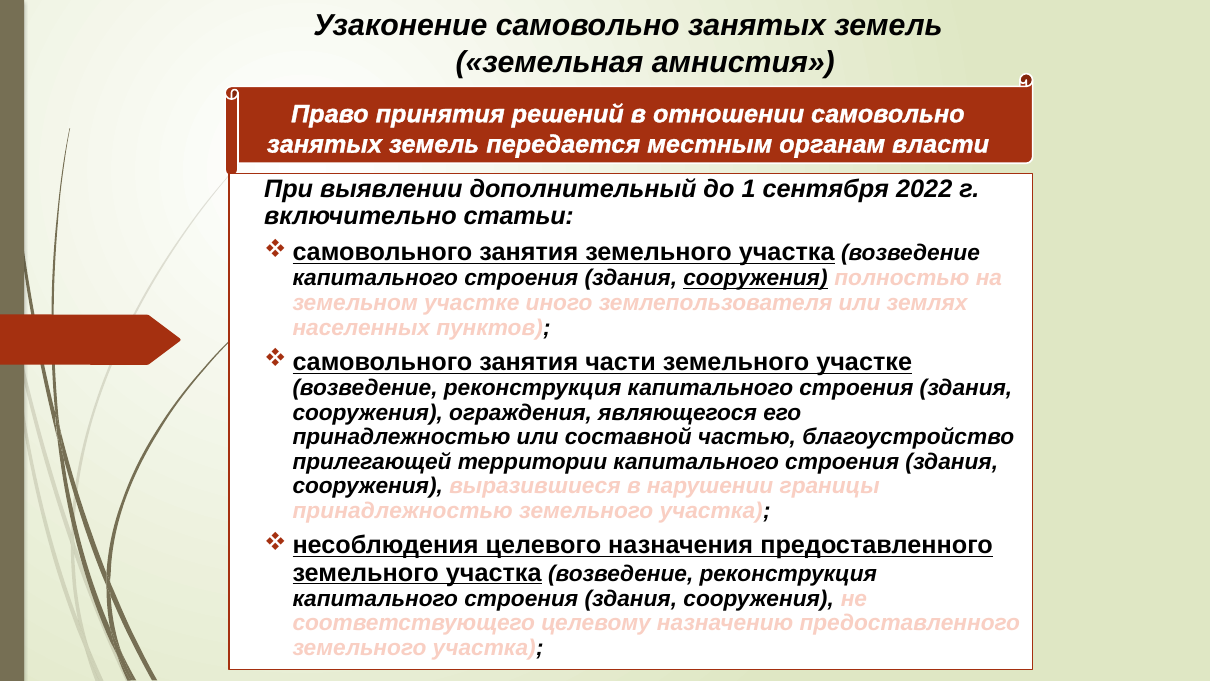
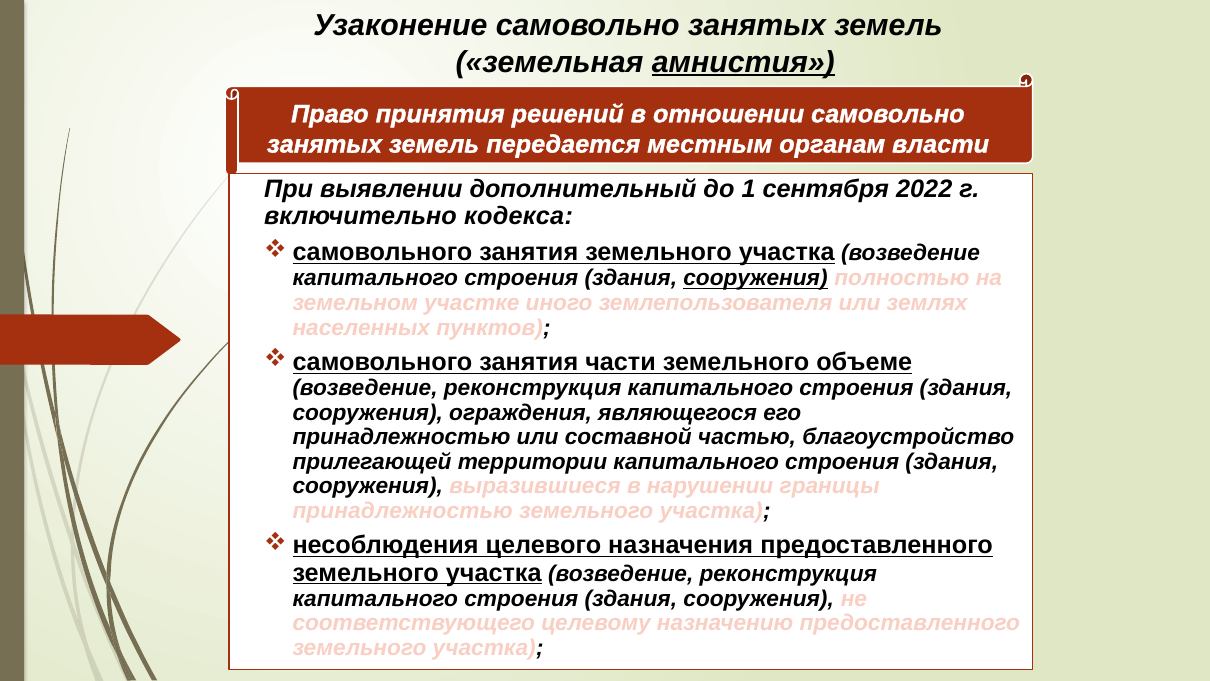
амнистия underline: none -> present (743, 62)
статьи: статьи -> кодекса (519, 216)
земельного участке: участке -> объеме (864, 362)
